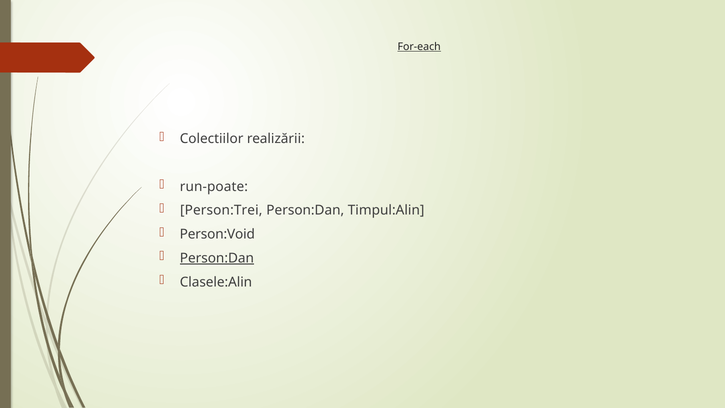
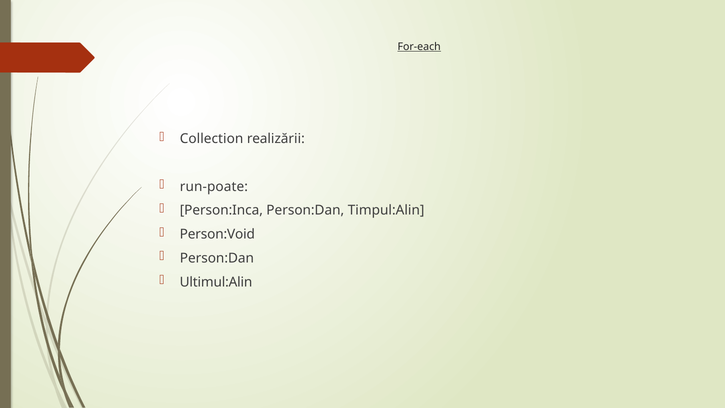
Colectiilor: Colectiilor -> Collection (212, 139)
Person:Trei: Person:Trei -> Person:Inca (221, 210)
Person:Dan underline: present -> none (217, 258)
Clasele:Alin: Clasele:Alin -> Ultimul:Alin (216, 282)
